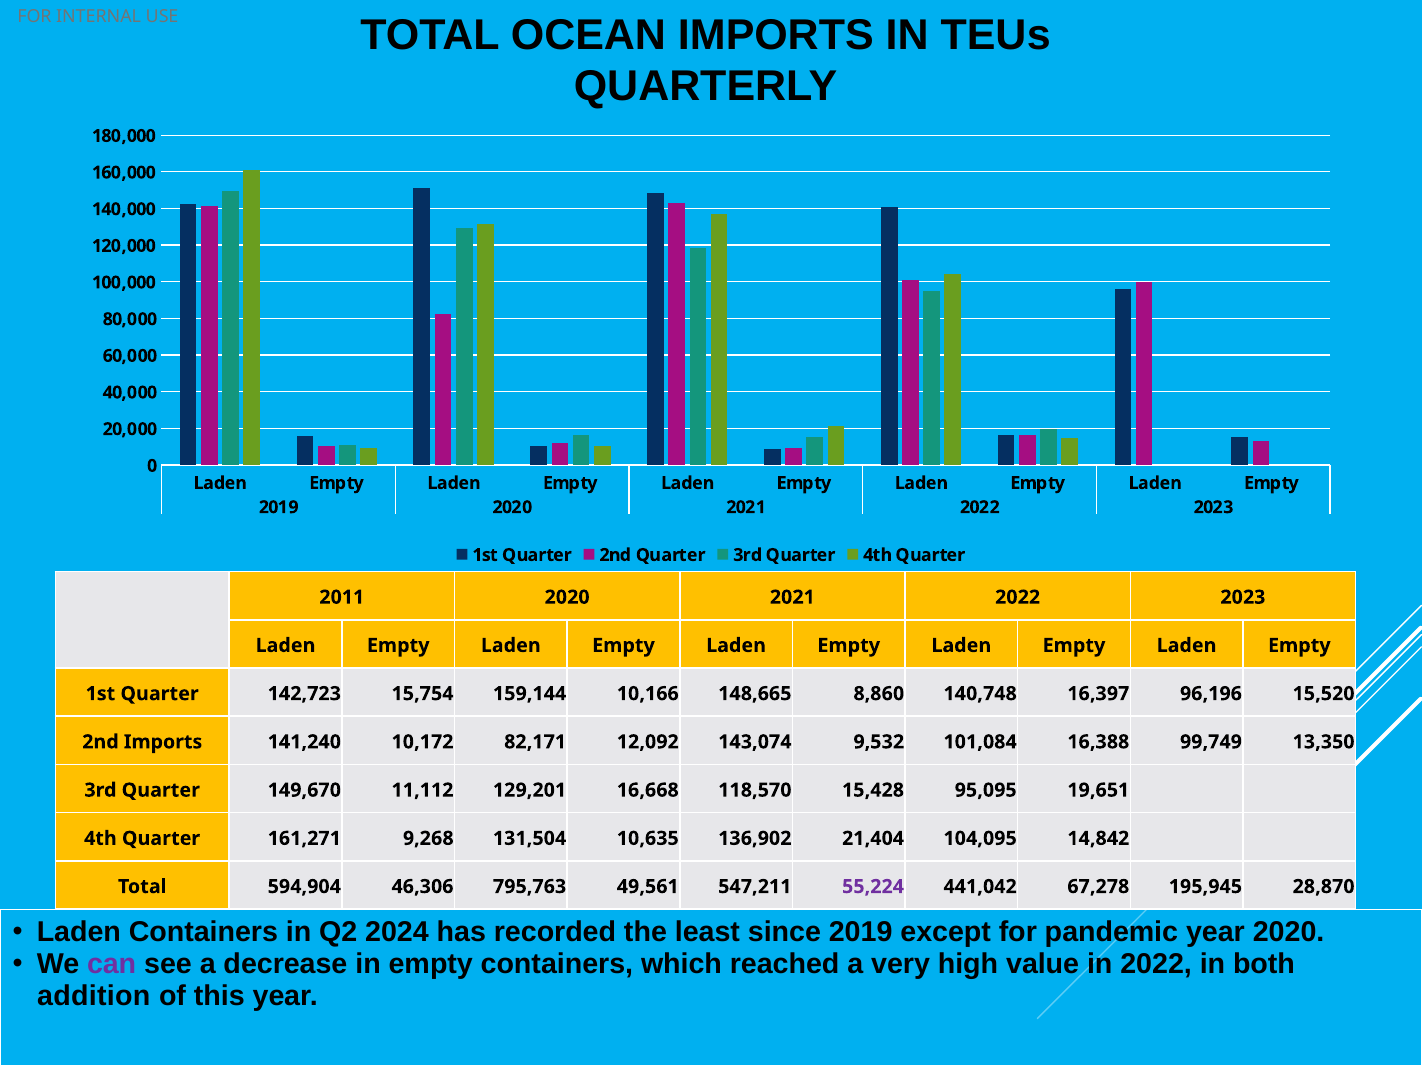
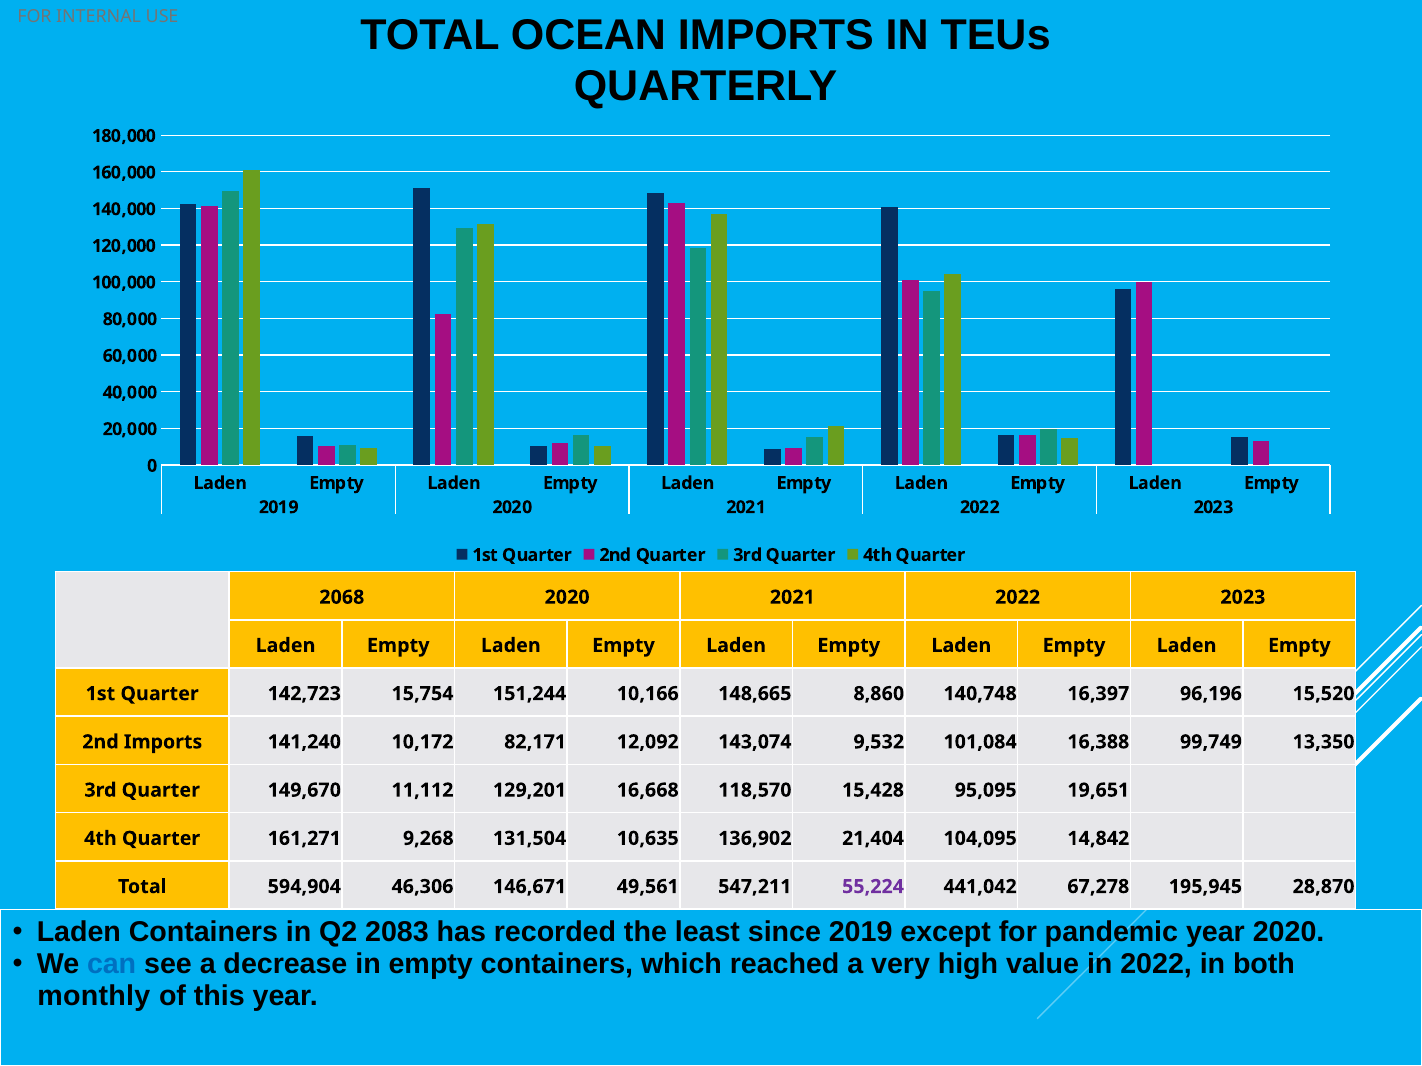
2011: 2011 -> 2068 (342, 597)
159,144: 159,144 -> 151,244 (530, 694)
795,763: 795,763 -> 146,671 (530, 887)
2024: 2024 -> 2083 (397, 932)
can colour: purple -> blue (112, 964)
addition: addition -> monthly (94, 996)
